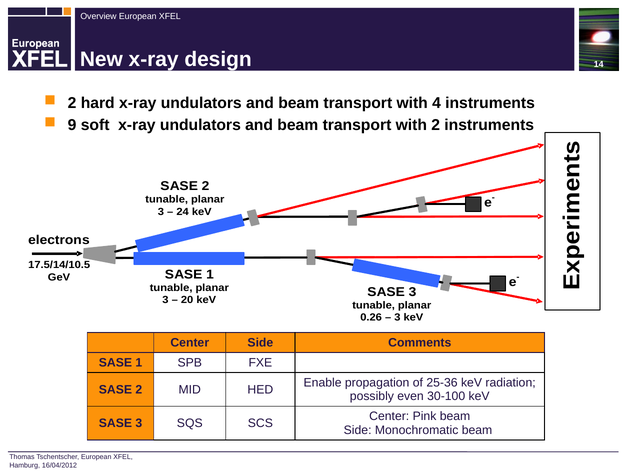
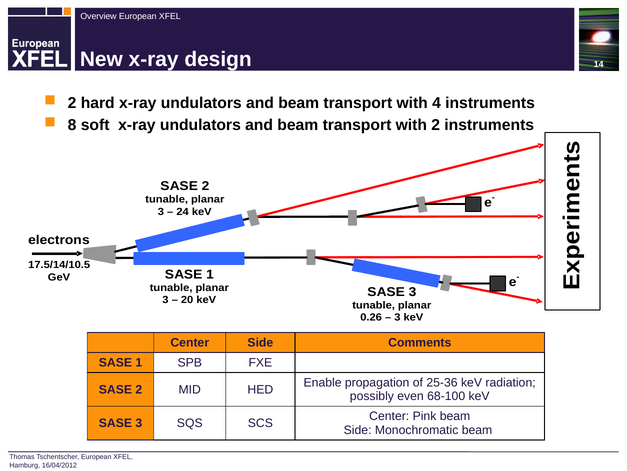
9: 9 -> 8 (72, 125)
30-100: 30-100 -> 68-100 (446, 396)
